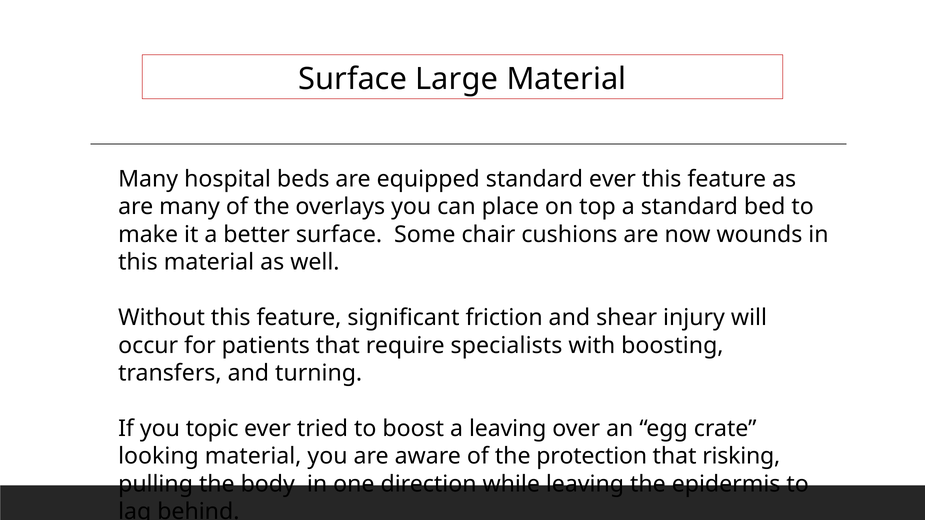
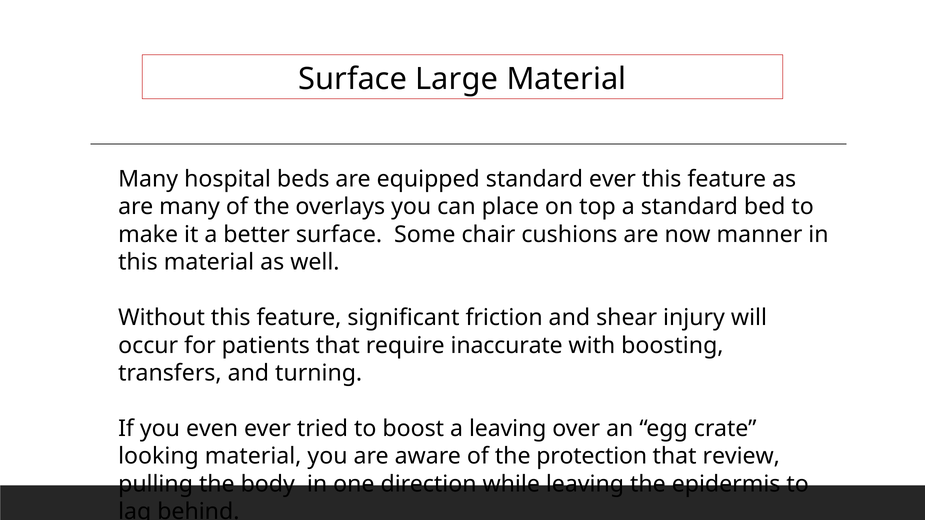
wounds: wounds -> manner (759, 235)
specialists: specialists -> inaccurate (507, 346)
topic: topic -> even (212, 429)
risking: risking -> review (741, 457)
